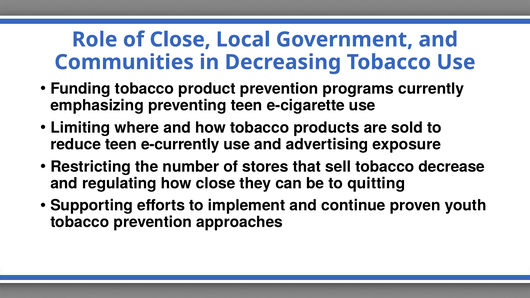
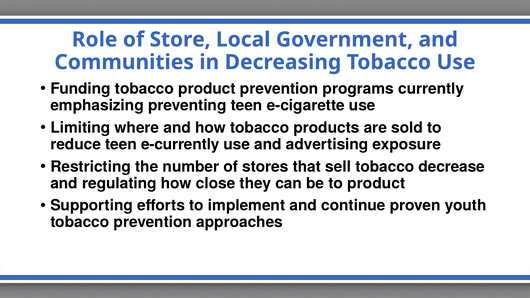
of Close: Close -> Store (180, 40)
to quitting: quitting -> product (376, 183)
